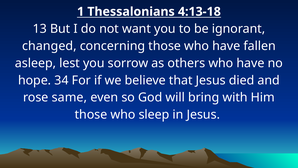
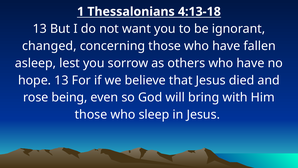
hope 34: 34 -> 13 (61, 80)
same: same -> being (69, 97)
